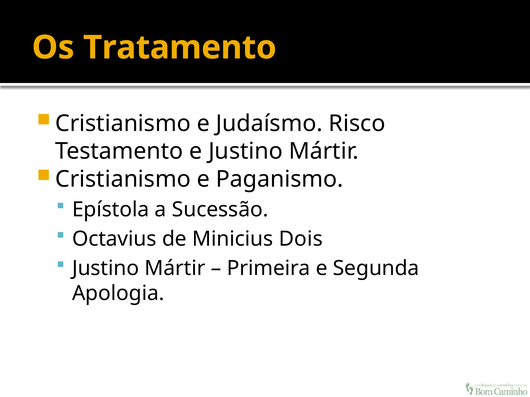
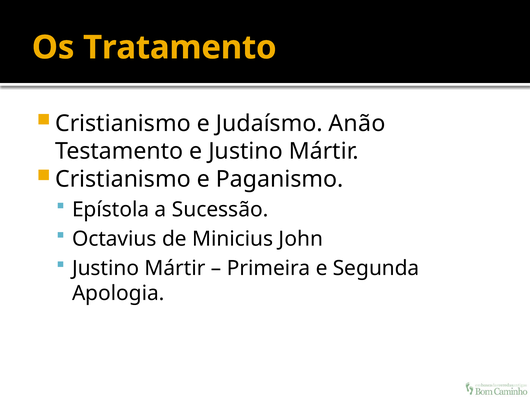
Risco: Risco -> Anão (357, 124)
Dois: Dois -> John (301, 239)
